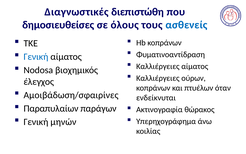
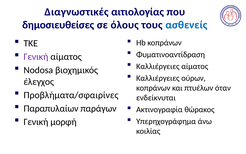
διεπιστώθη: διεπιστώθη -> αιτιολογίας (138, 12)
Γενική colour: blue -> purple (36, 57)
Αμοιβάδωση/σφαιρίνες: Αμοιβάδωση/σφαιρίνες -> Προβλήματα/σφαιρίνες (71, 95)
μηνών: μηνών -> μορφή (63, 122)
